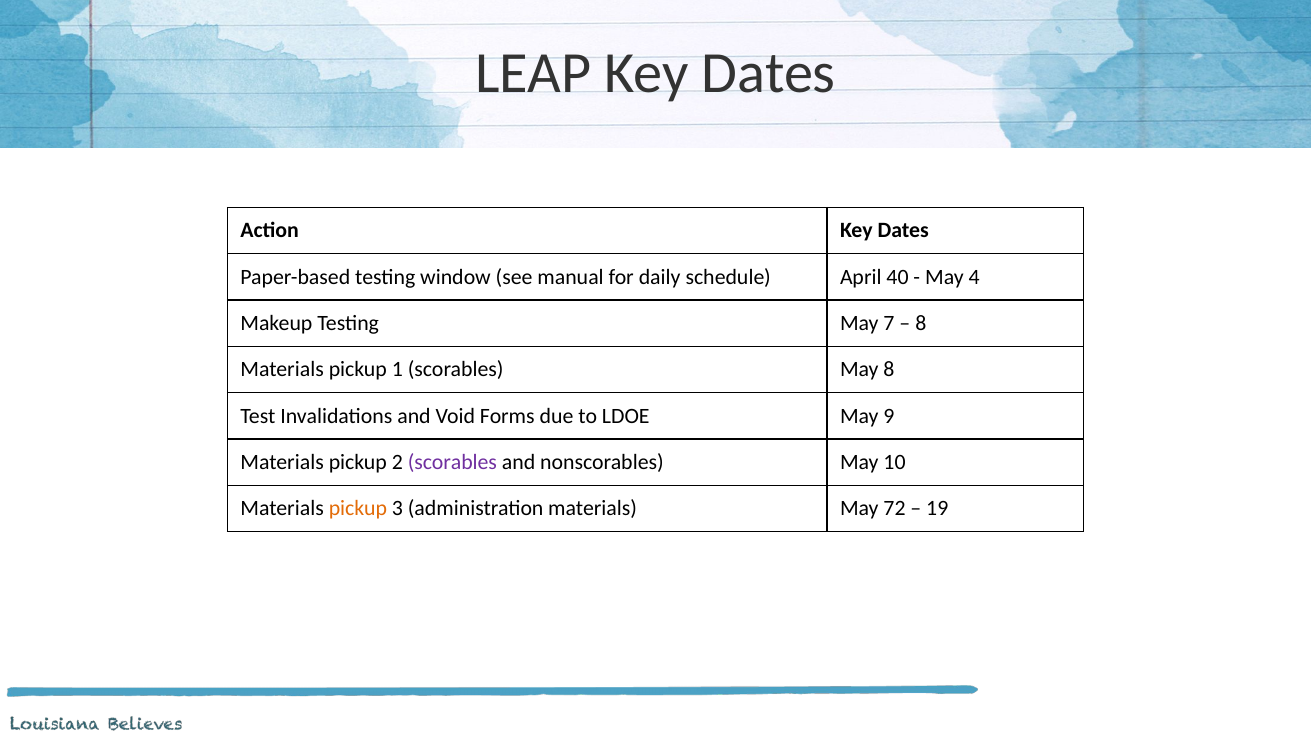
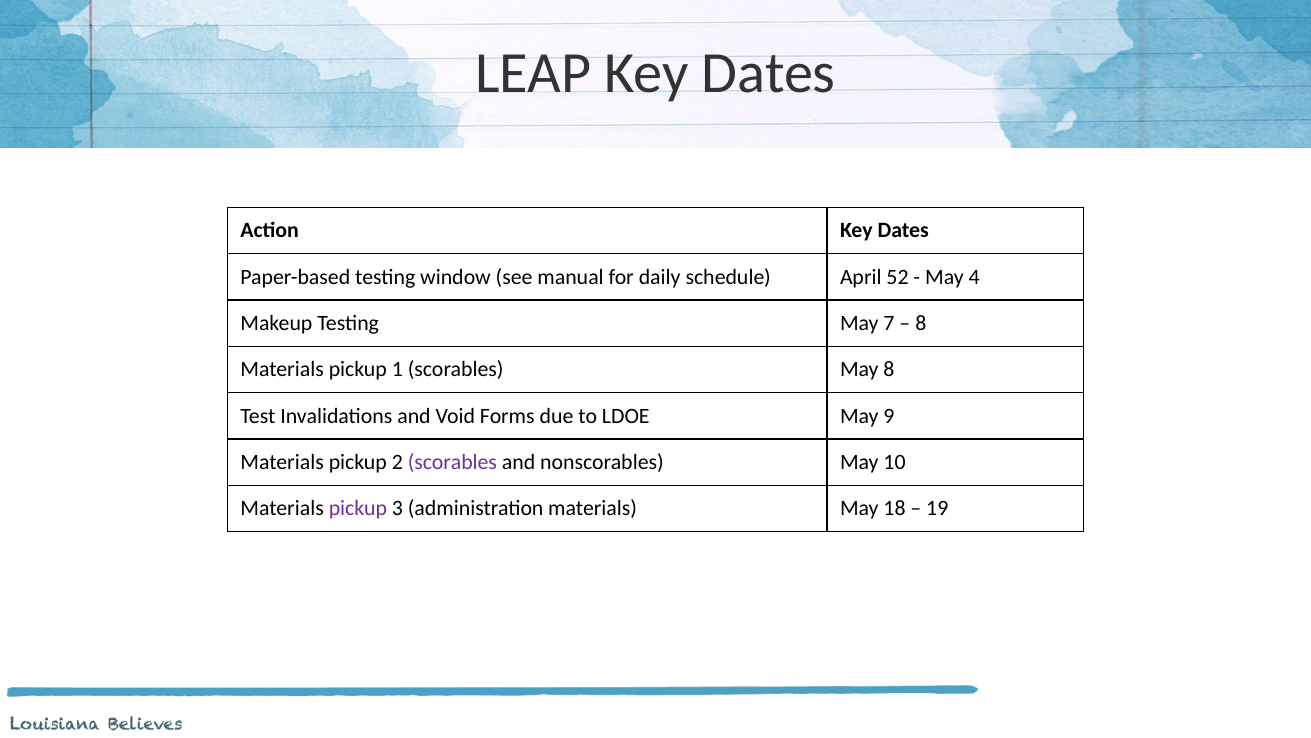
40: 40 -> 52 (898, 277)
pickup colour: orange -> purple (358, 508)
72: 72 -> 18 (894, 508)
